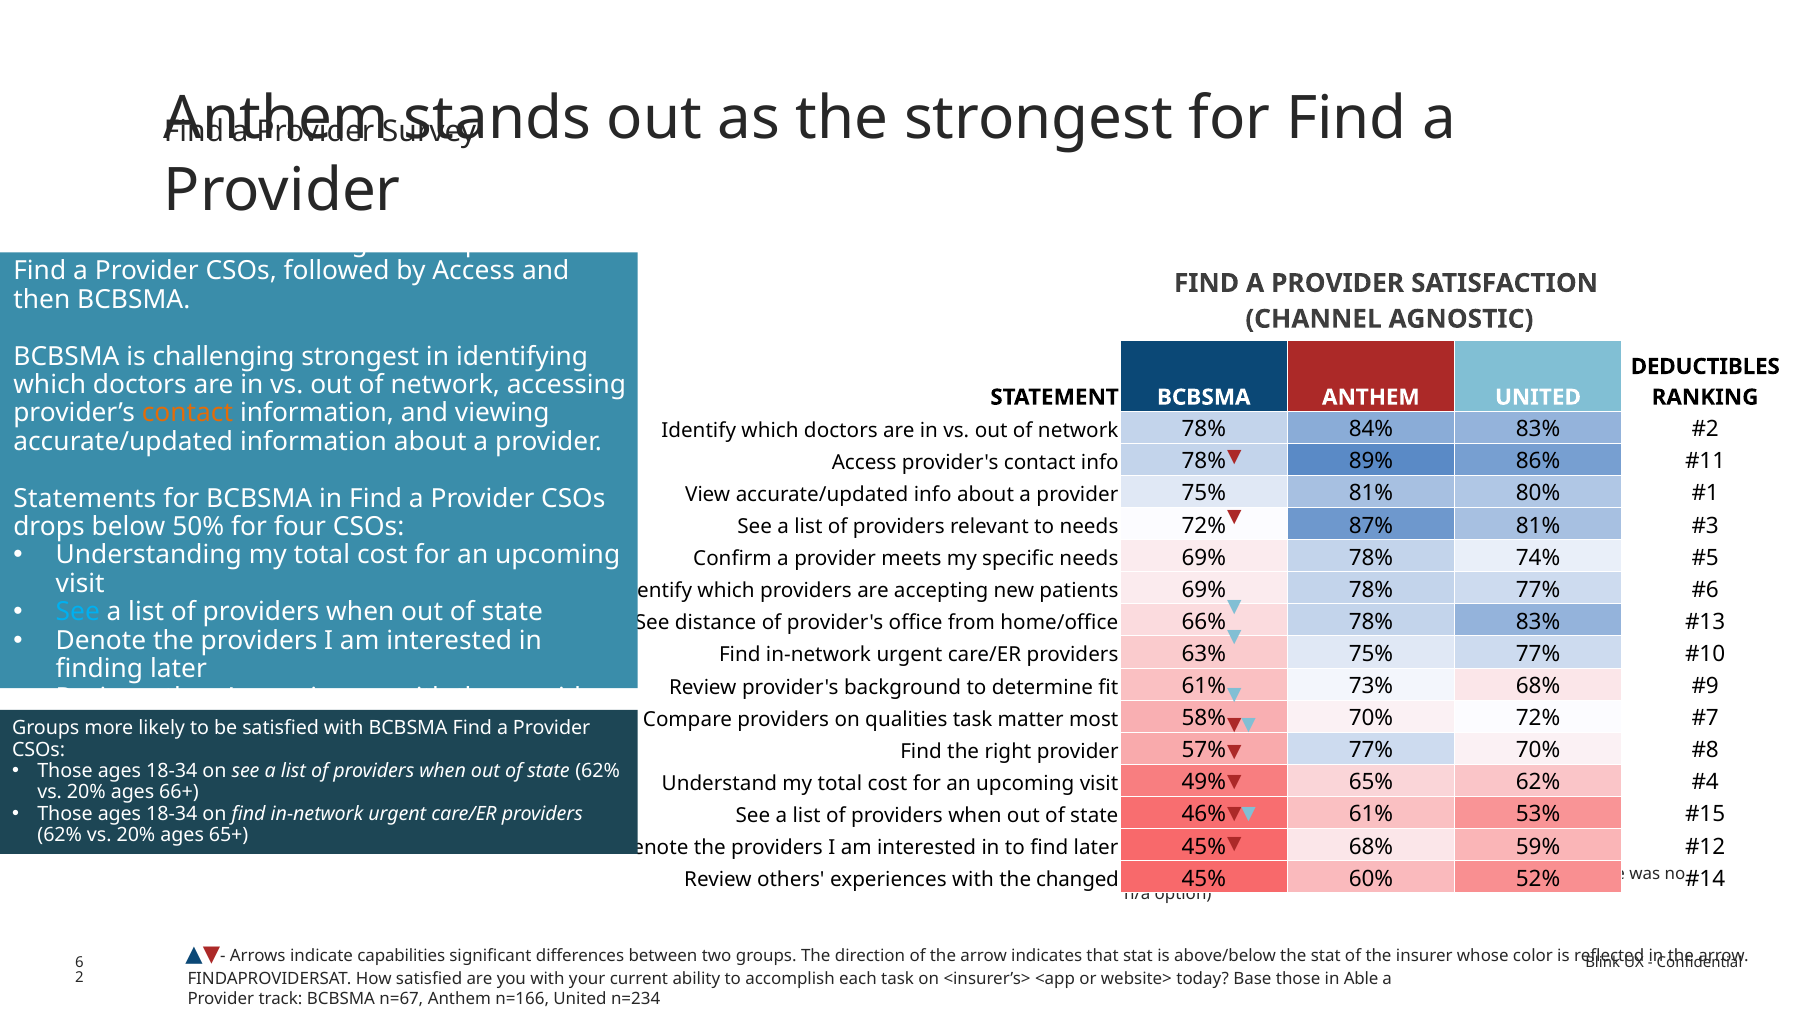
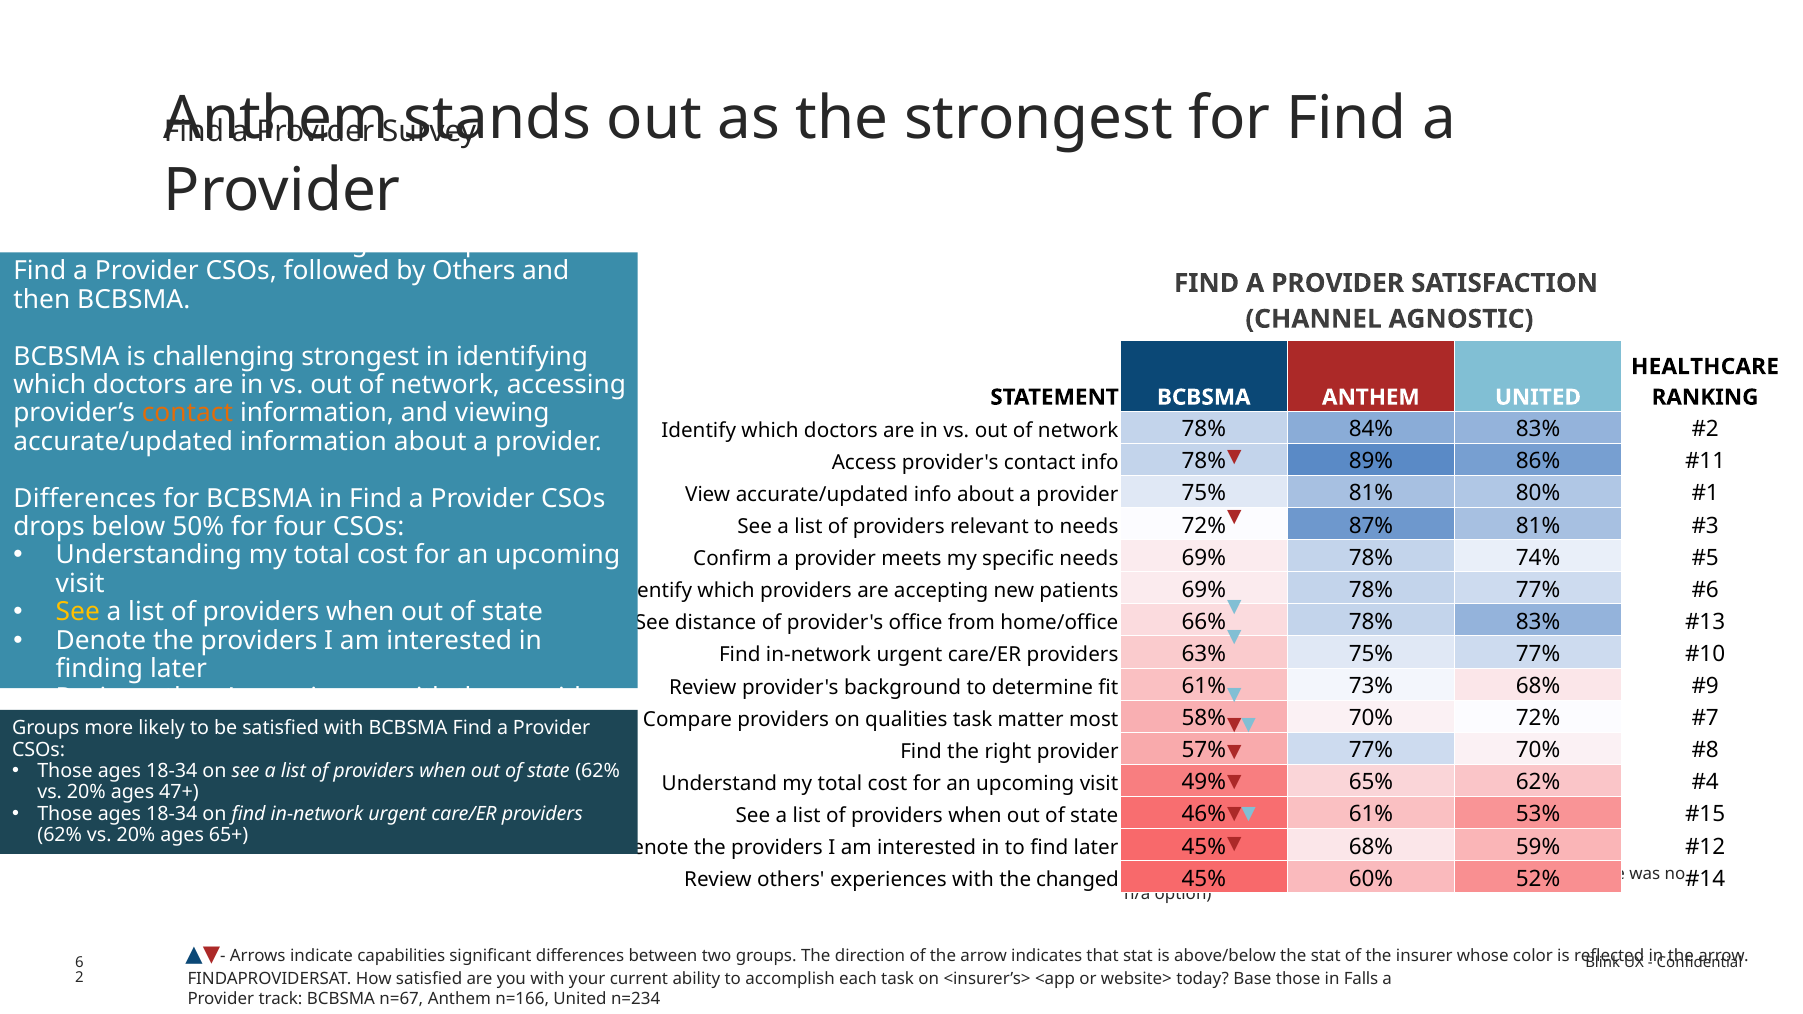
by Access: Access -> Others (474, 271)
DEDUCTIBLES: DEDUCTIBLES -> HEALTHCARE (1705, 367)
Statements: Statements -> Differences (85, 499)
See colour: light blue -> yellow (78, 612)
66+: 66+ -> 47+ (179, 792)
Able: Able -> Falls (1361, 979)
